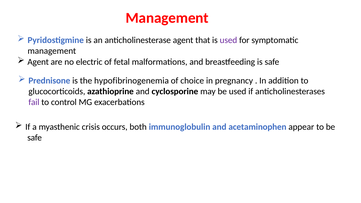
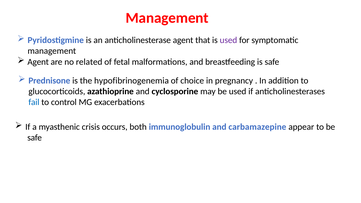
electric: electric -> related (89, 62)
fail colour: purple -> blue (34, 102)
acetaminophen: acetaminophen -> carbamazepine (257, 127)
